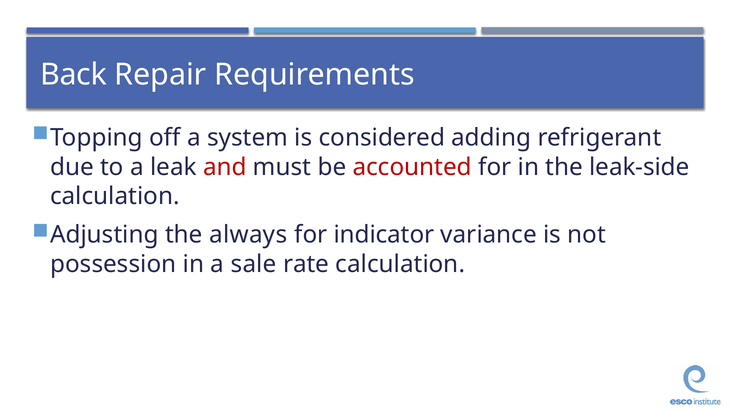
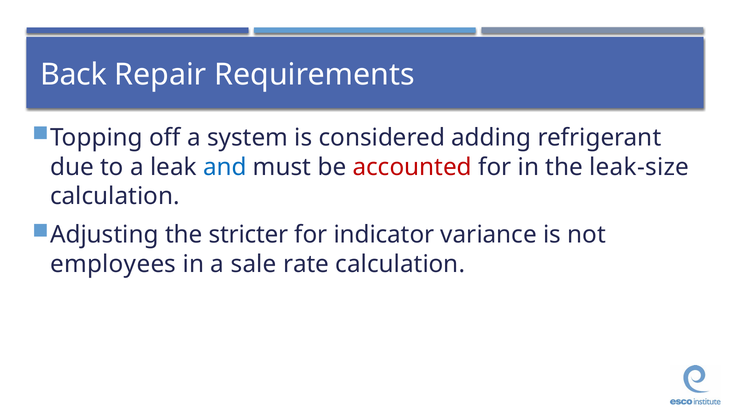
and colour: red -> blue (225, 167)
leak-side: leak-side -> leak-size (639, 167)
always: always -> stricter (249, 235)
possession: possession -> employees (113, 264)
